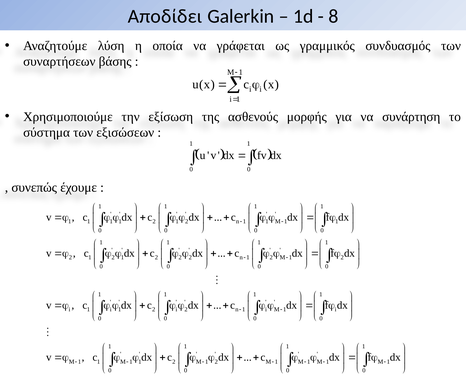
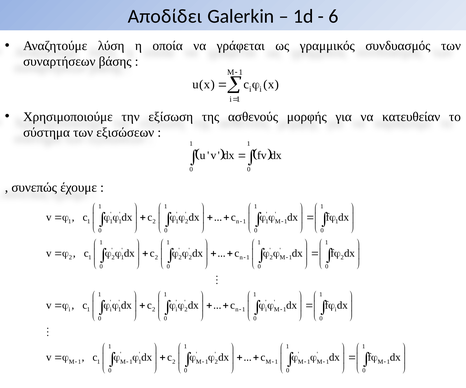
8: 8 -> 6 (333, 16)
συνάρτηση: συνάρτηση -> κατευθείαν (411, 117)
